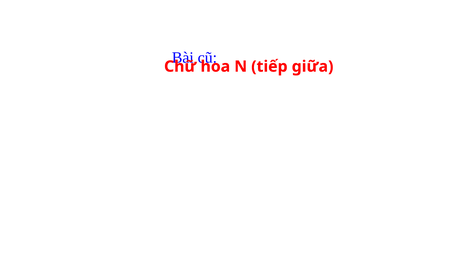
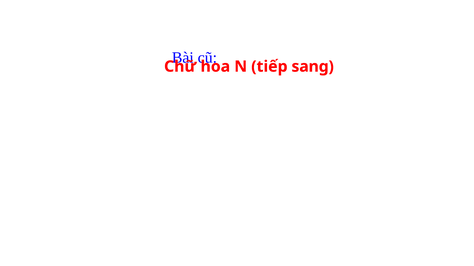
giữa: giữa -> sang (313, 67)
